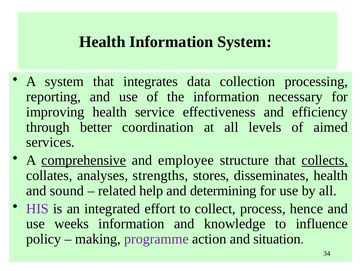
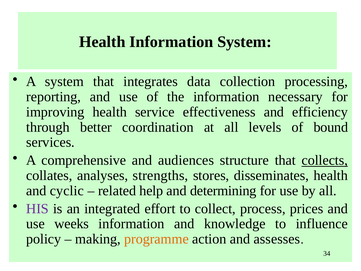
aimed: aimed -> bound (331, 127)
comprehensive underline: present -> none (84, 160)
employee: employee -> audiences (186, 160)
sound: sound -> cyclic (67, 190)
hence: hence -> prices (307, 208)
programme colour: purple -> orange (156, 239)
situation: situation -> assesses (277, 239)
